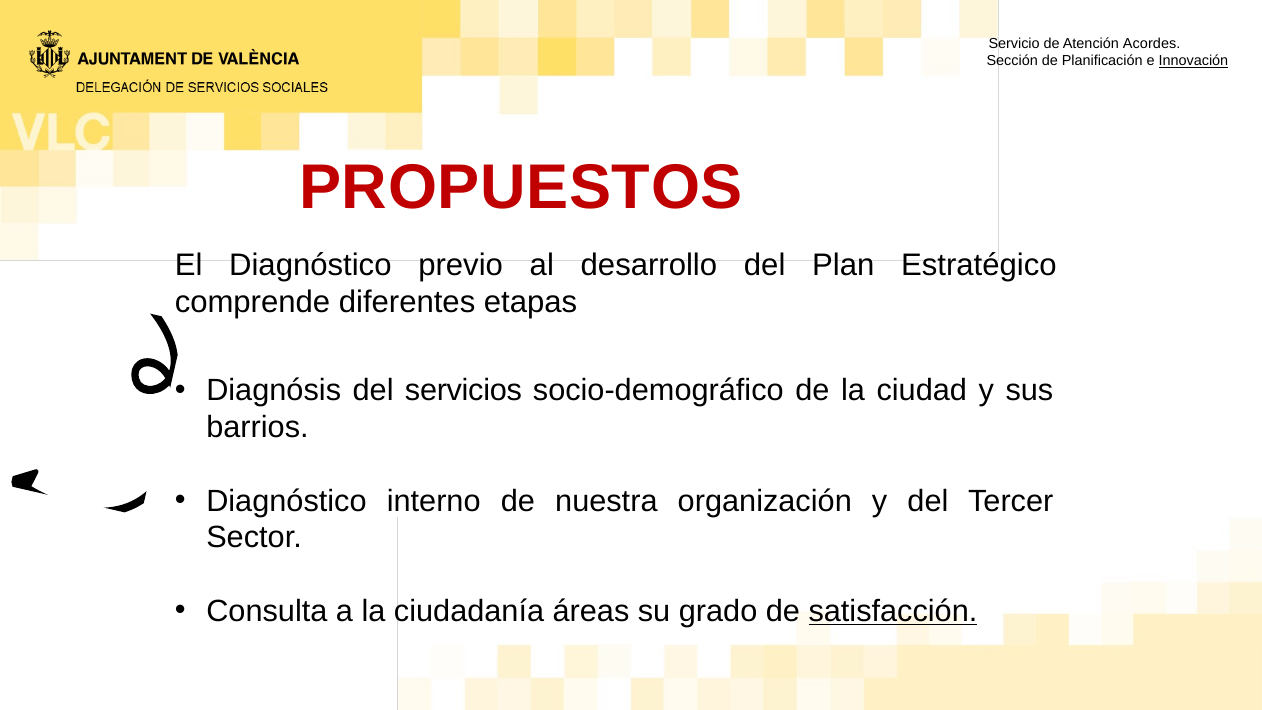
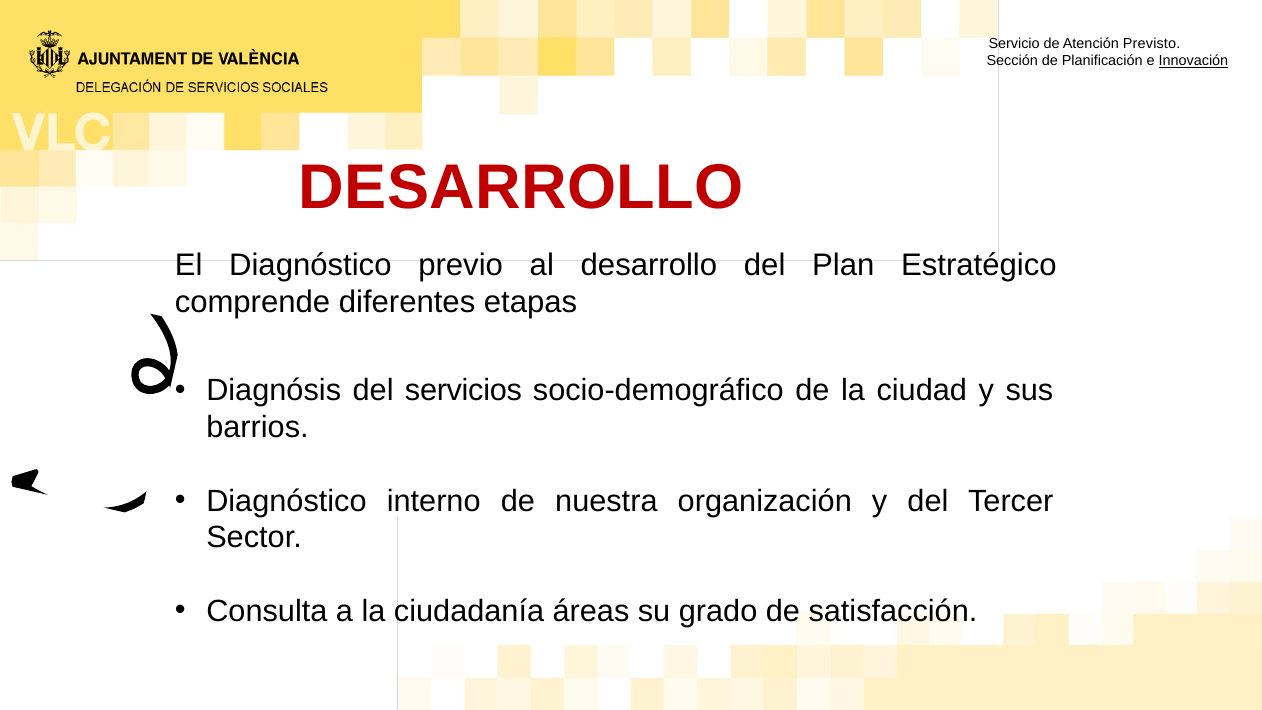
Acordes: Acordes -> Previsto (1152, 44)
PROPUESTOS: PROPUESTOS -> DESARROLLO (521, 187)
satisfacción underline: present -> none (893, 611)
